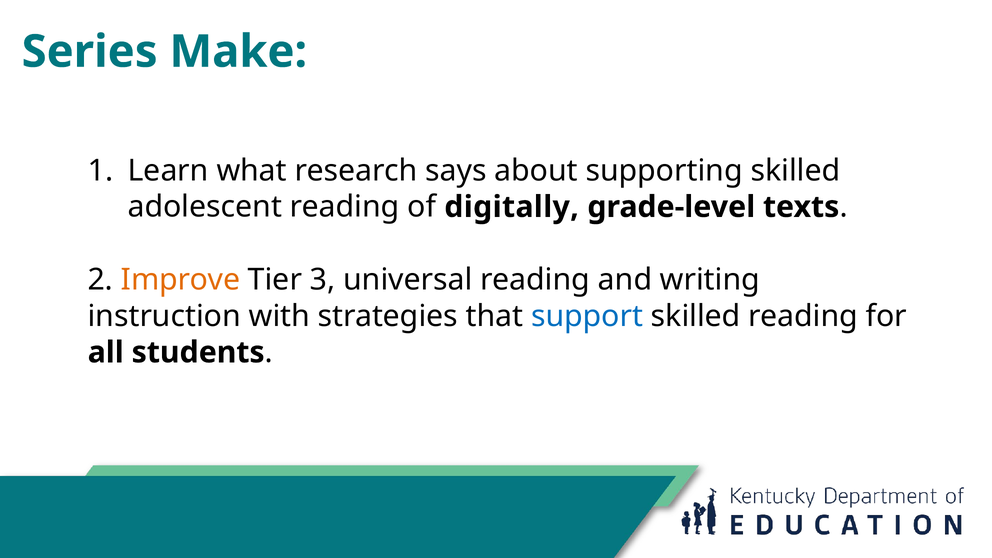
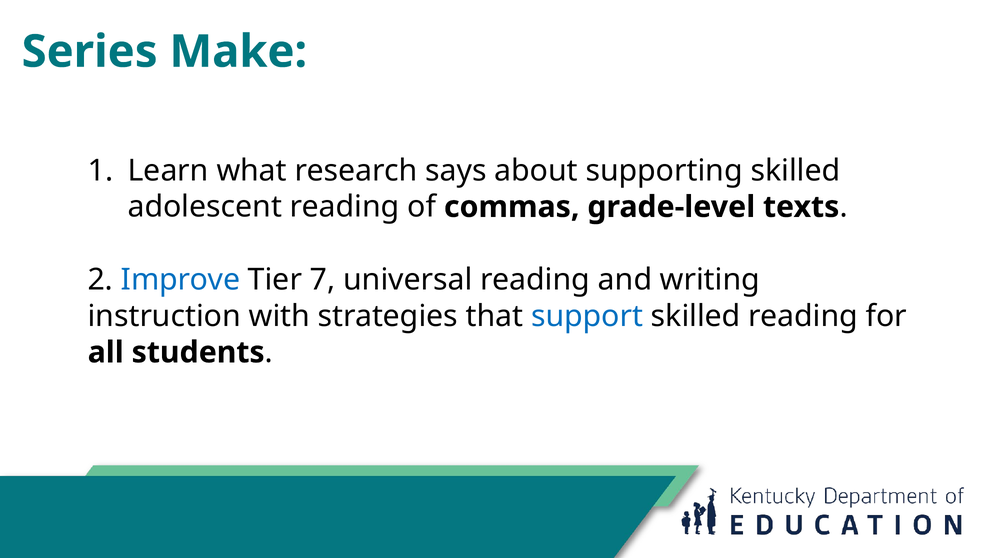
digitally: digitally -> commas (512, 207)
Improve colour: orange -> blue (181, 280)
3: 3 -> 7 (323, 280)
